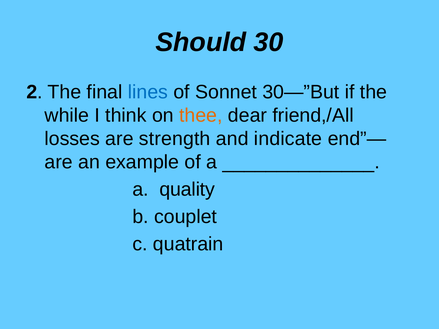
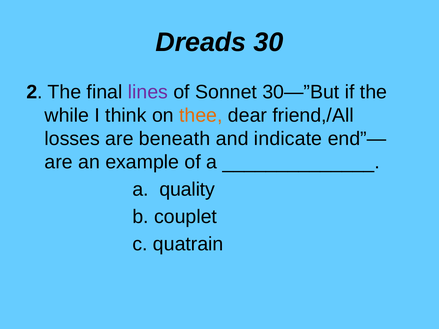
Should: Should -> Dreads (201, 42)
lines colour: blue -> purple (148, 92)
strength: strength -> beneath (175, 139)
